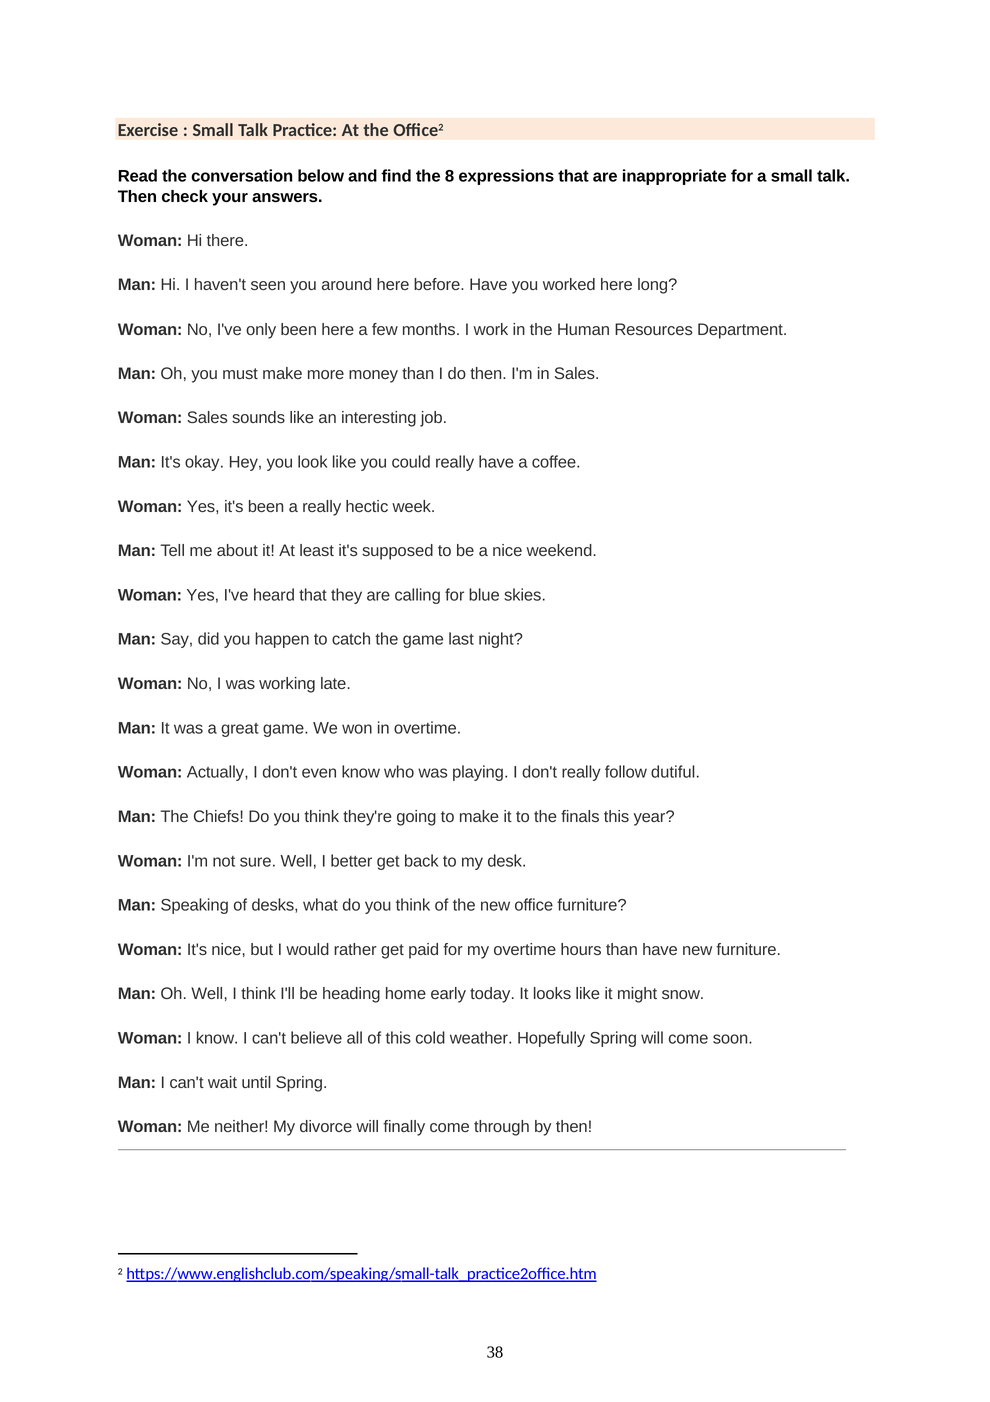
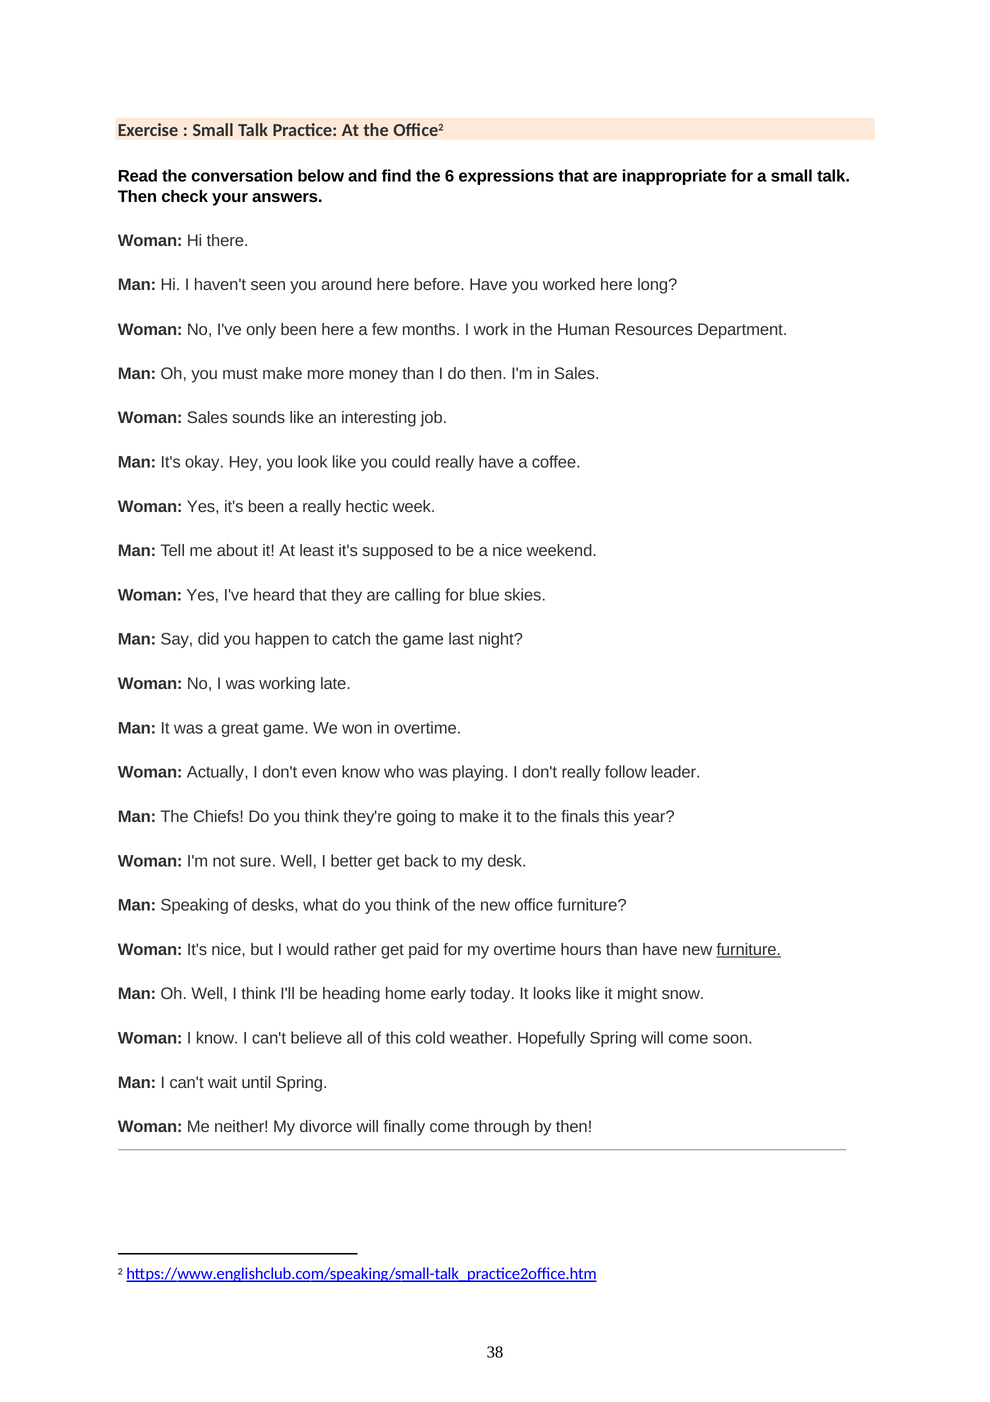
8: 8 -> 6 (450, 176)
dutiful: dutiful -> leader (676, 772)
furniture underline: none -> present (749, 950)
